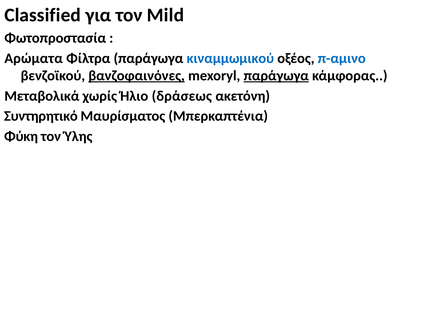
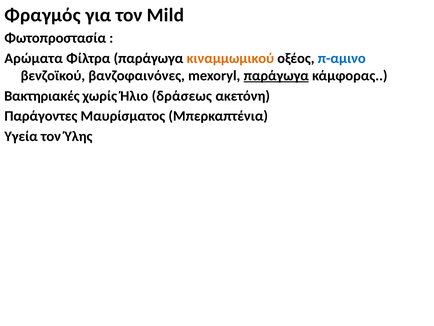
Classified: Classified -> Φραγμός (43, 15)
κιναμμωμικού colour: blue -> orange (230, 58)
βανζοφαινόνες underline: present -> none (137, 76)
Μεταβολικά: Μεταβολικά -> Βακτηριακές (42, 96)
Συντηρητικό: Συντηρητικό -> Παράγοντες (41, 116)
Φύκη: Φύκη -> Υγεία (21, 136)
